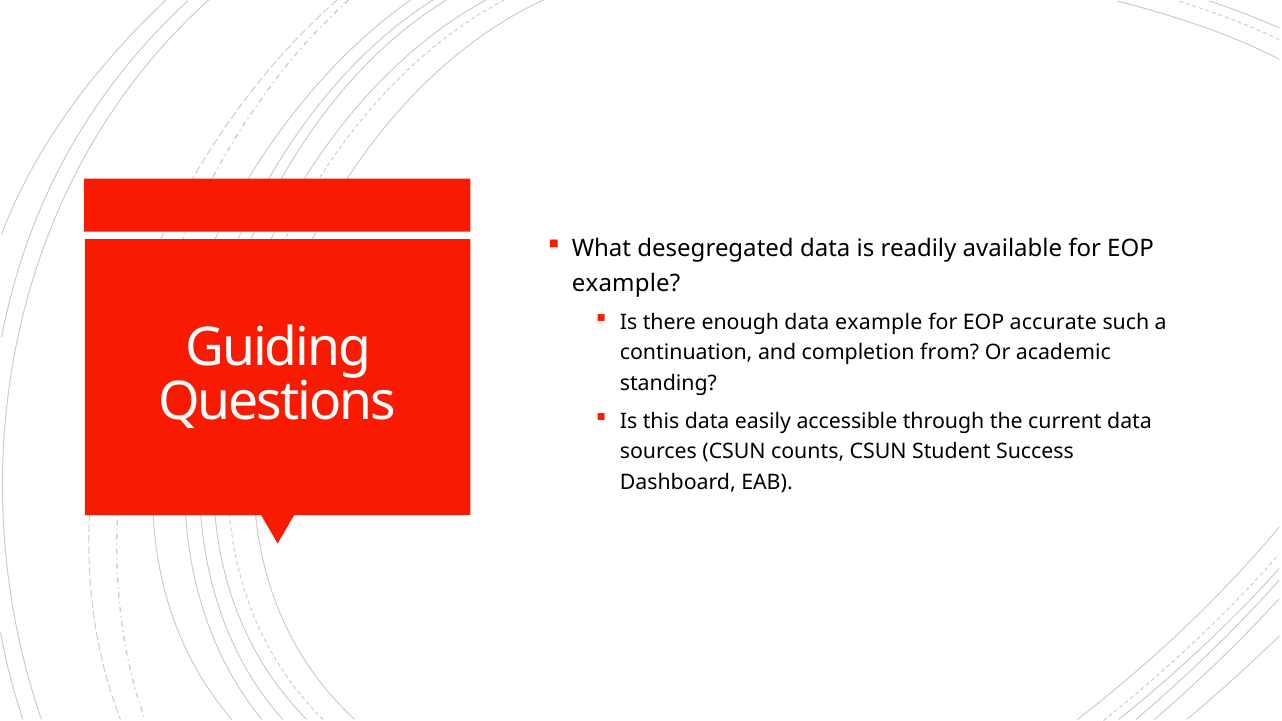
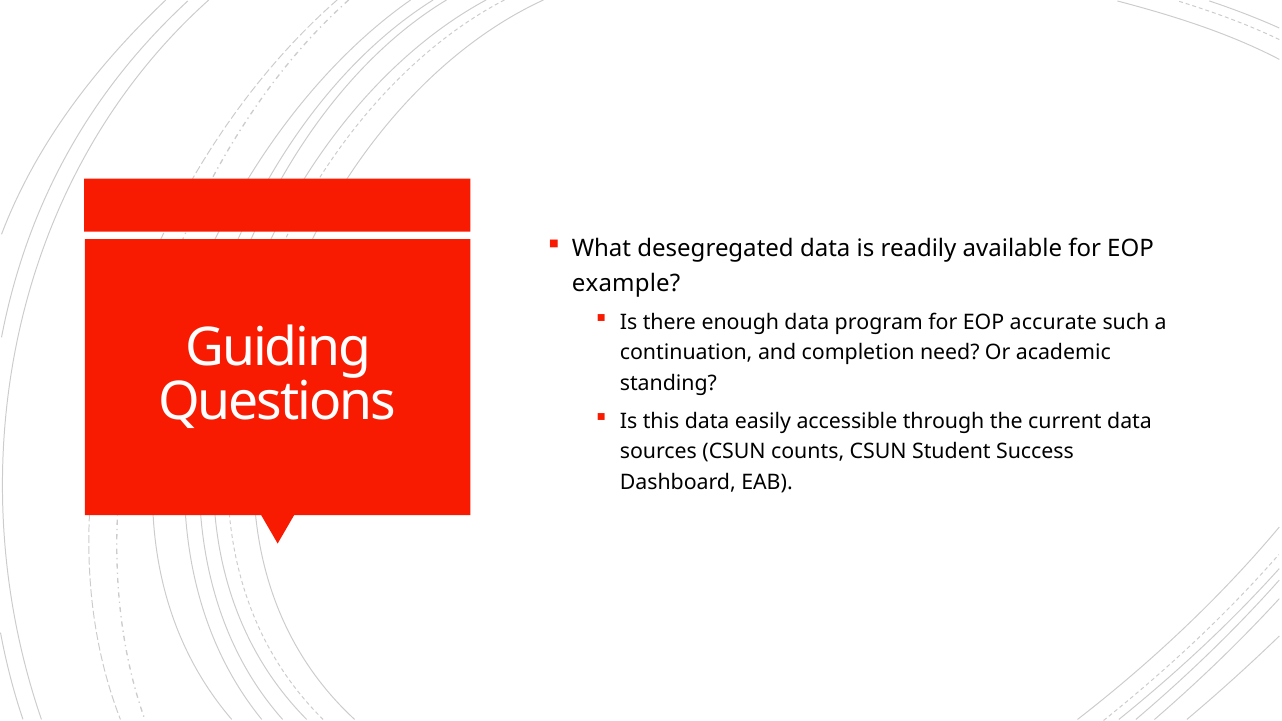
data example: example -> program (879, 322)
from: from -> need (950, 353)
